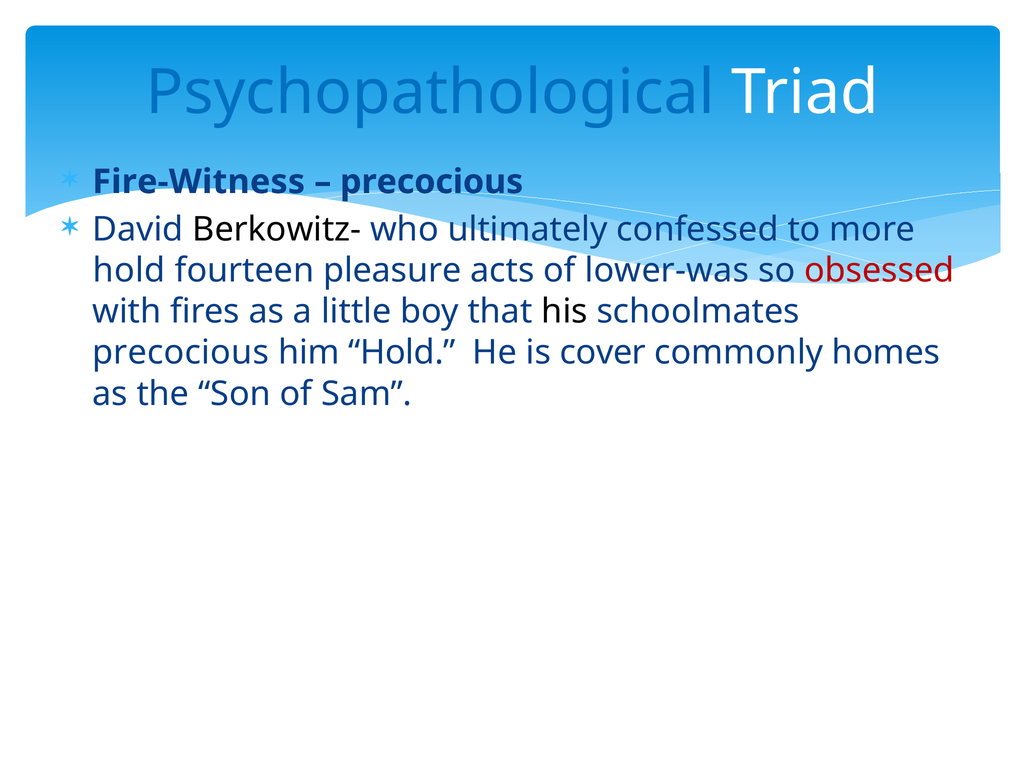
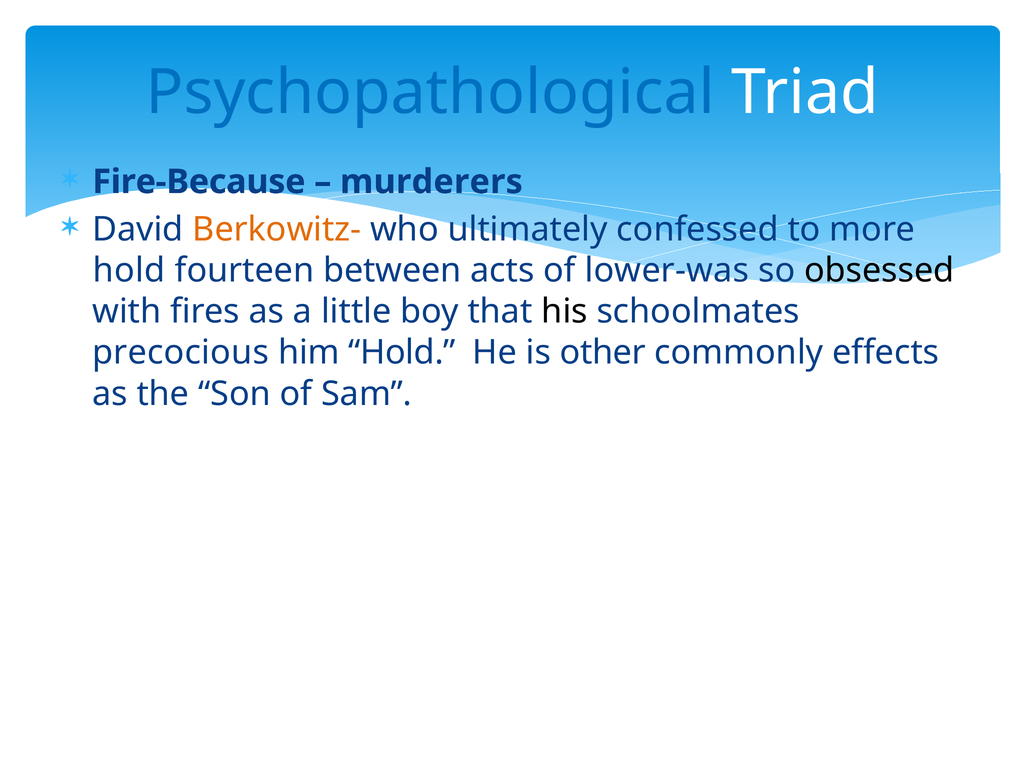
Fire-Witness: Fire-Witness -> Fire-Because (199, 182)
precocious: precocious -> murderers (431, 182)
Berkowitz- colour: black -> orange (277, 230)
pleasure: pleasure -> between (392, 271)
obsessed colour: red -> black (879, 271)
cover: cover -> other (603, 353)
homes: homes -> effects (886, 353)
